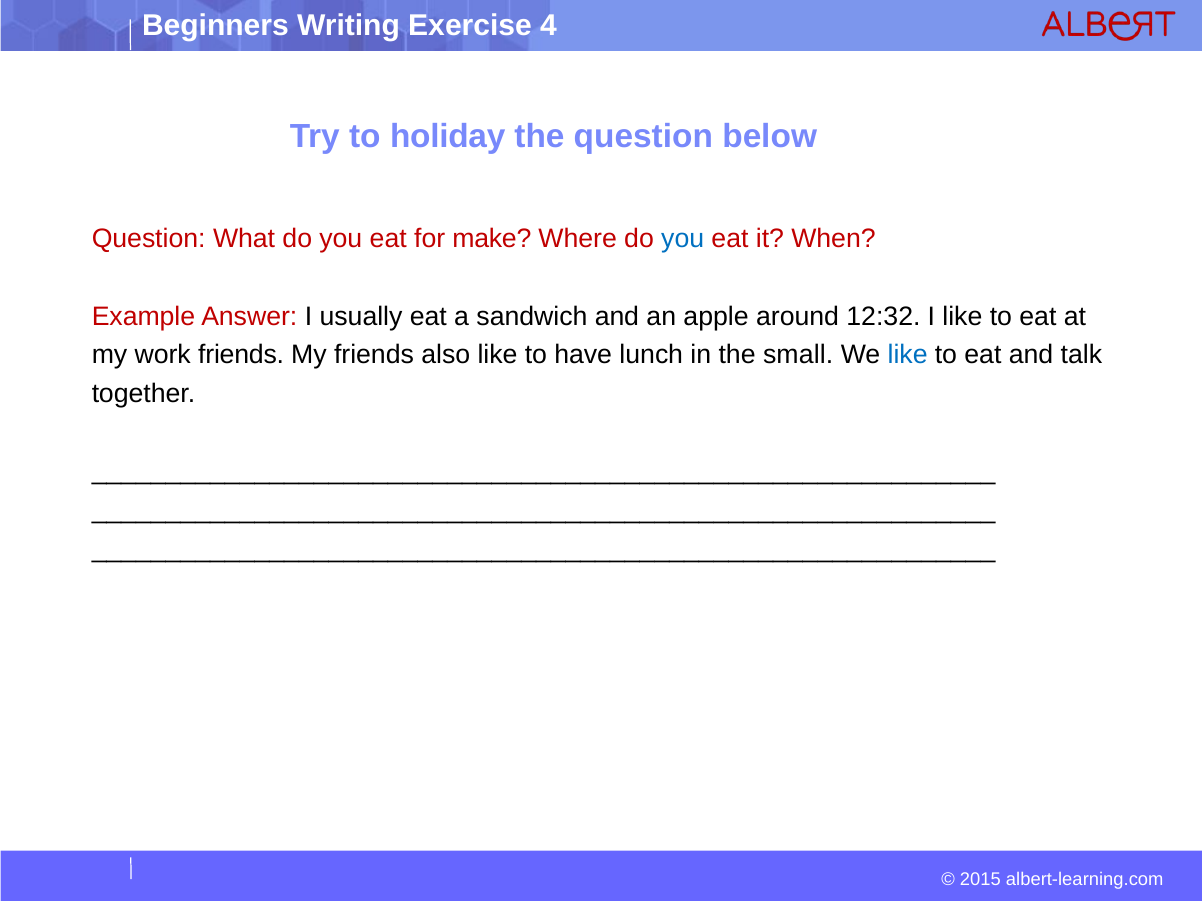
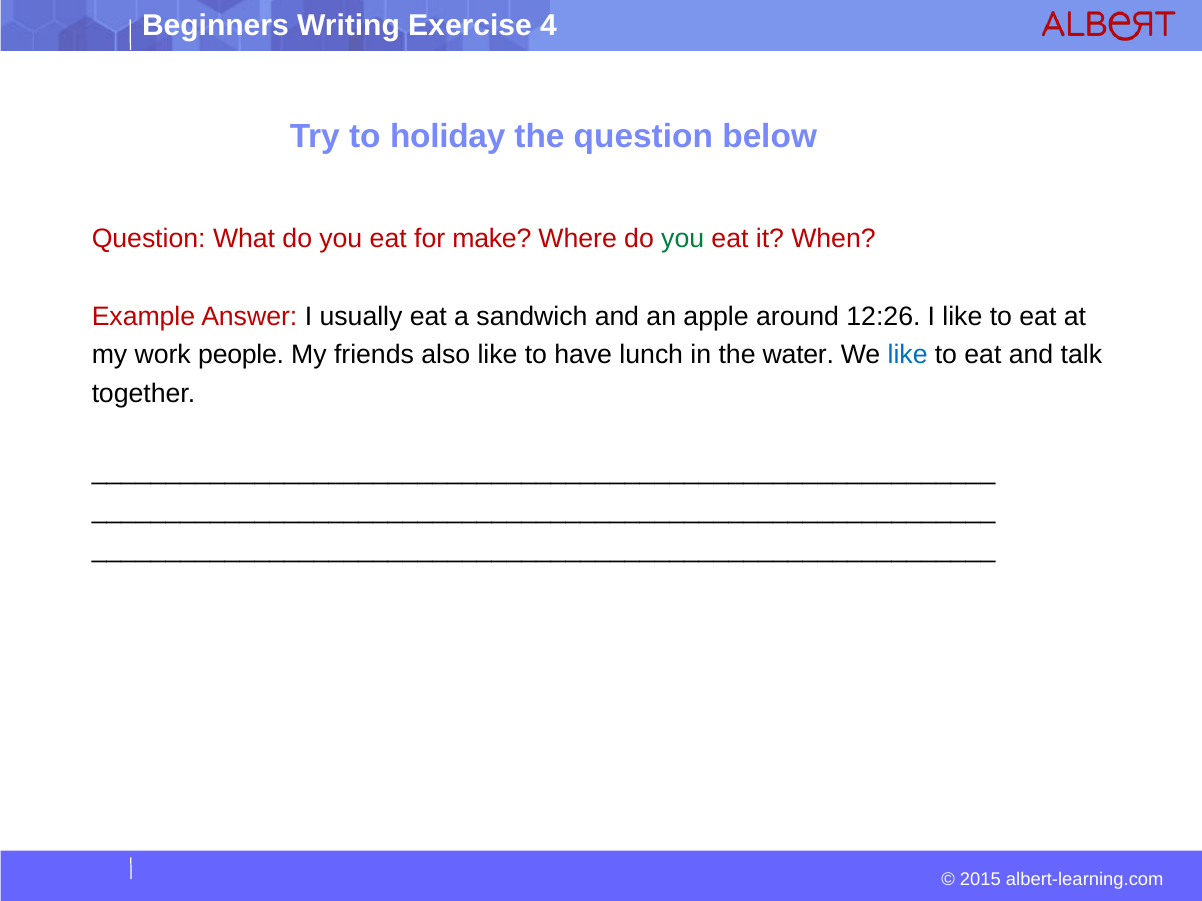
you colour: blue -> green (683, 239)
12:32: 12:32 -> 12:26 (883, 316)
work friends: friends -> people (241, 355)
small: small -> water (798, 355)
